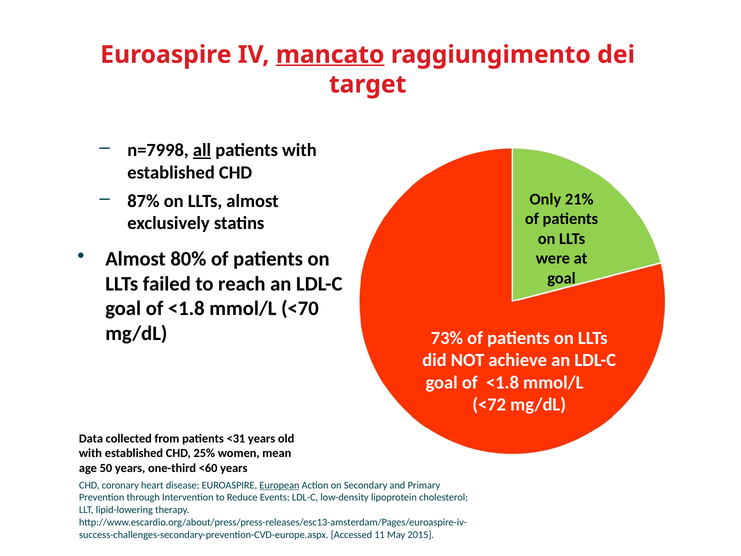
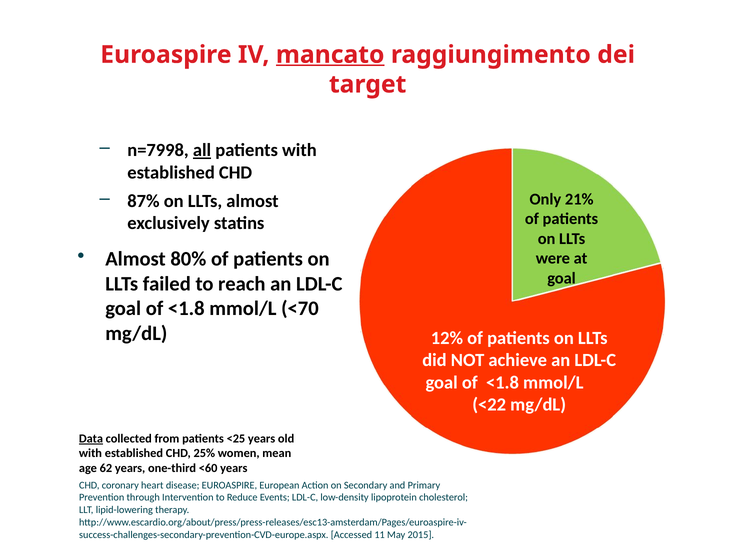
73%: 73% -> 12% (447, 338)
<72: <72 -> <22 (489, 404)
Data underline: none -> present (91, 438)
<31: <31 -> <25 (236, 438)
50: 50 -> 62 (106, 468)
European underline: present -> none (279, 485)
